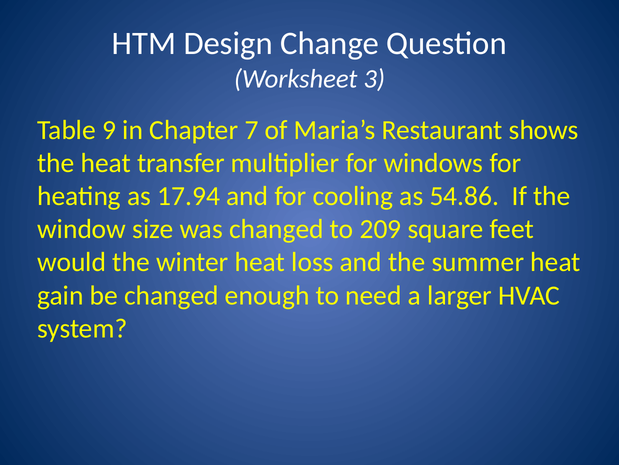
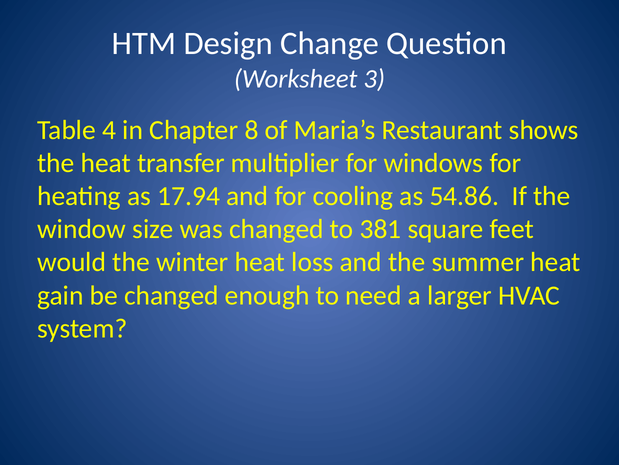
9: 9 -> 4 (109, 130)
7: 7 -> 8 (251, 130)
209: 209 -> 381 (380, 229)
